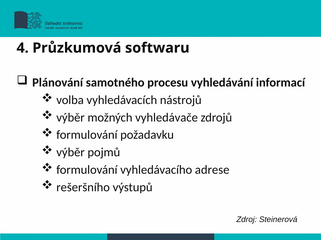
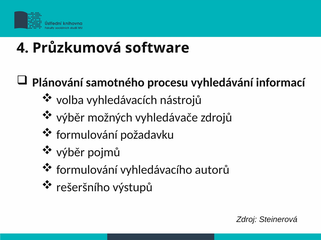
softwaru: softwaru -> software (157, 48)
adrese: adrese -> autorů (212, 170)
